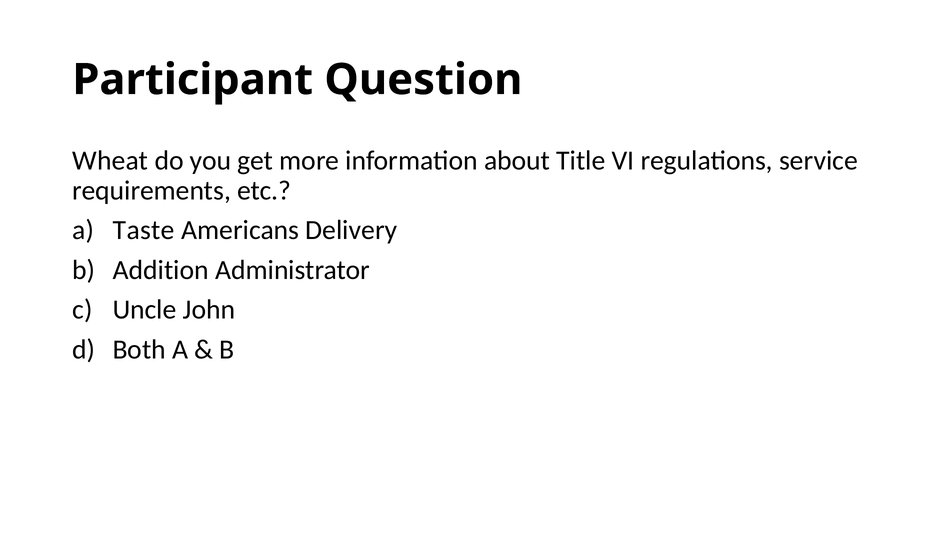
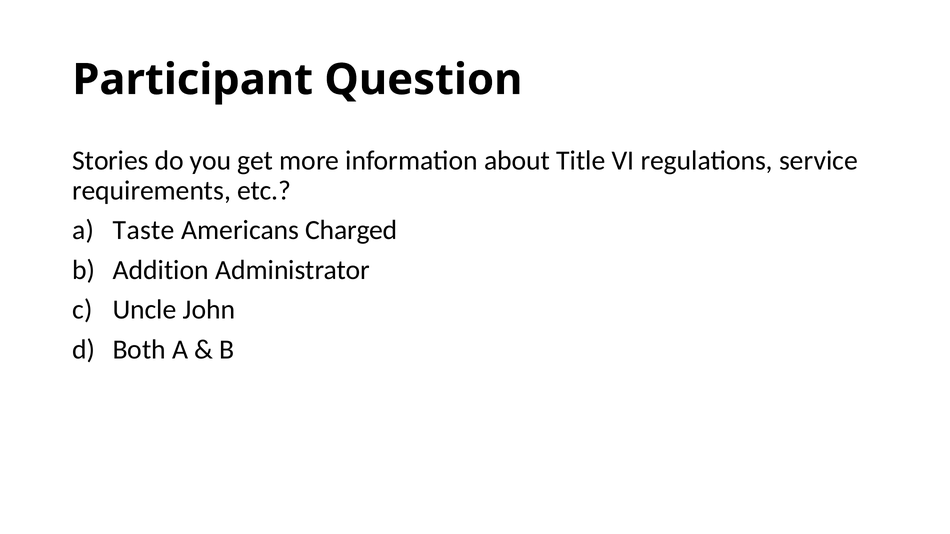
Wheat: Wheat -> Stories (110, 161)
Delivery: Delivery -> Charged (351, 230)
